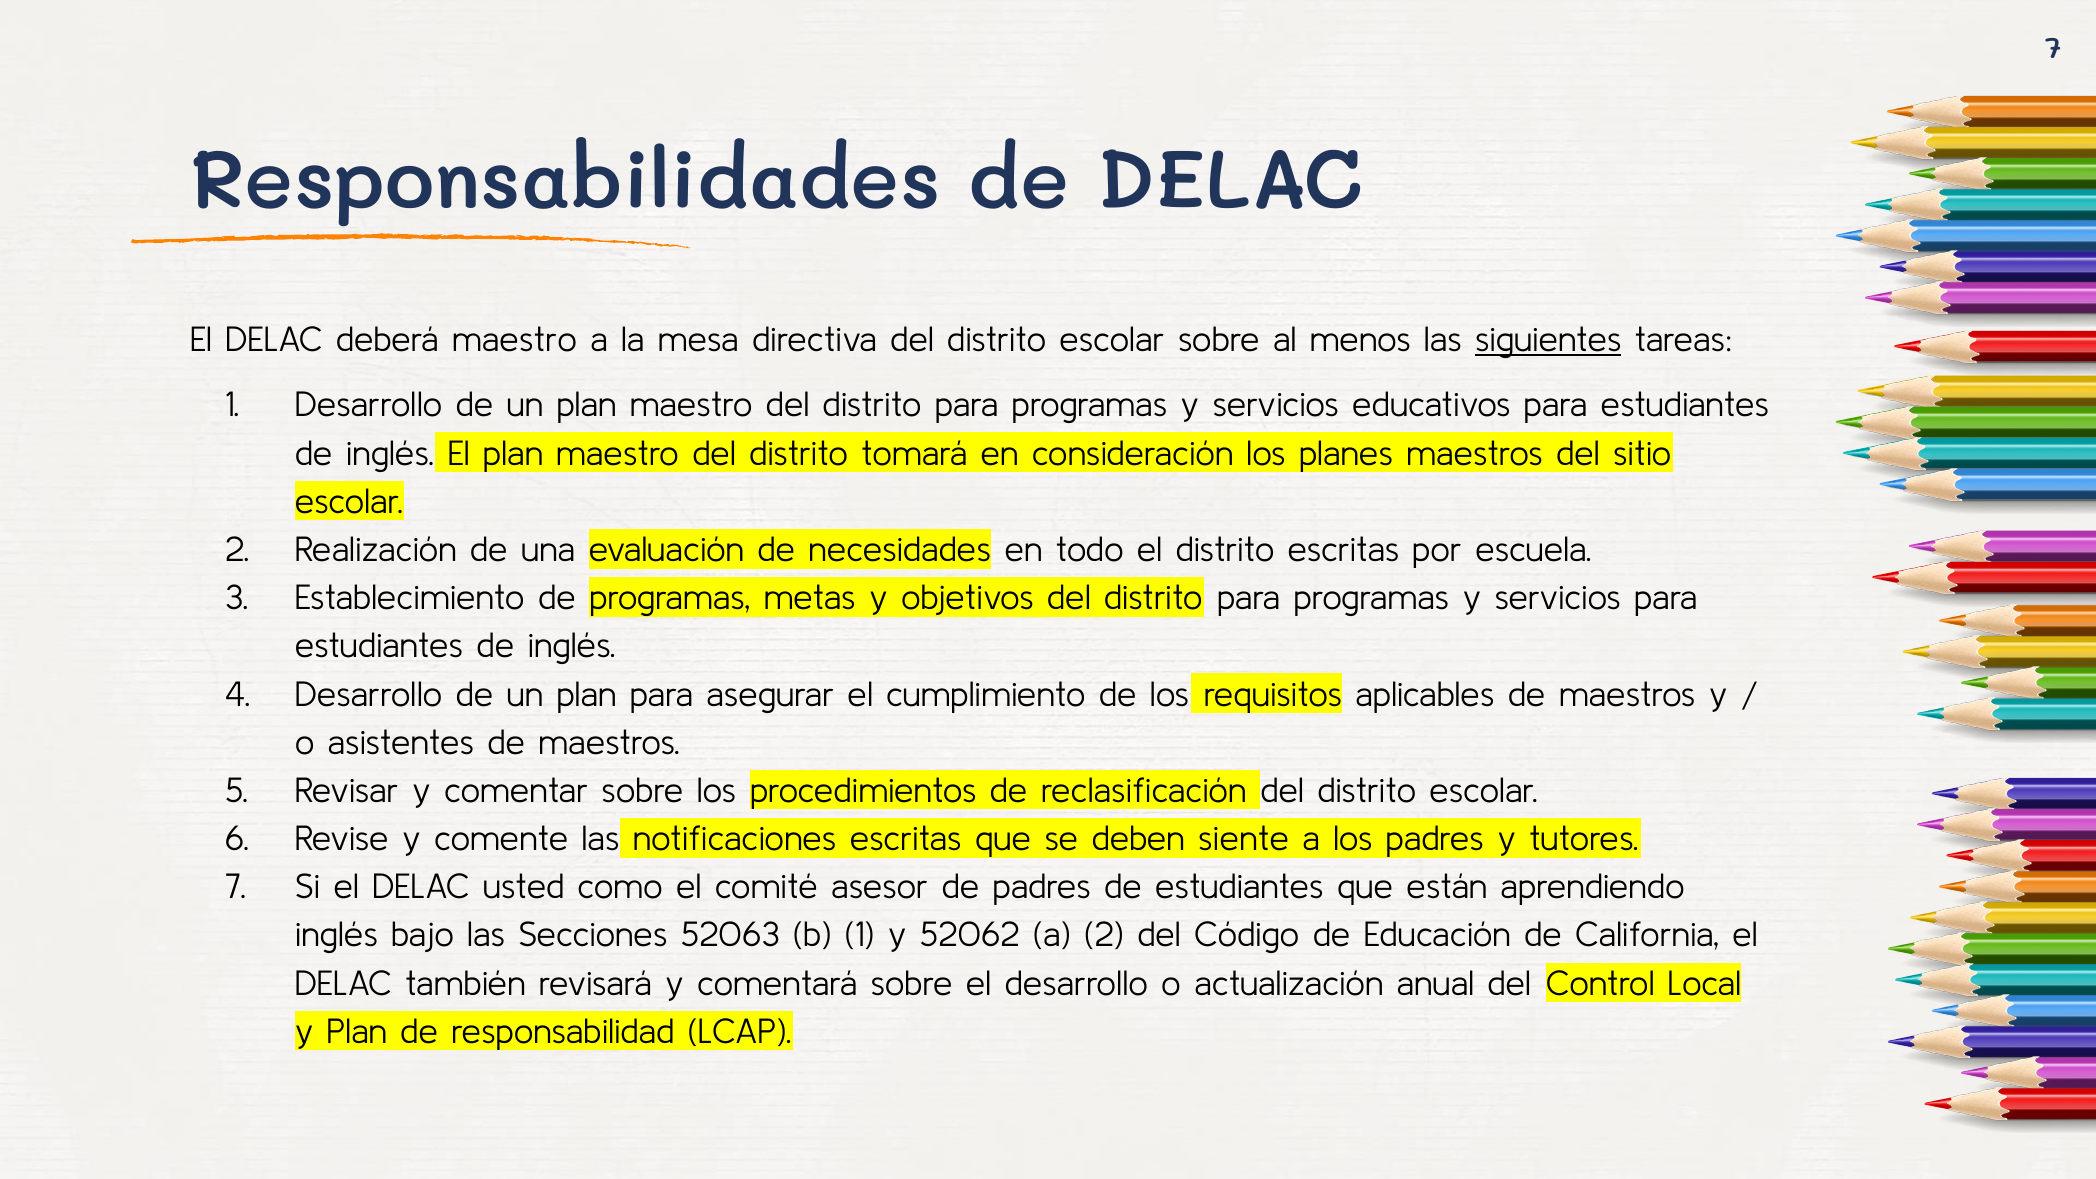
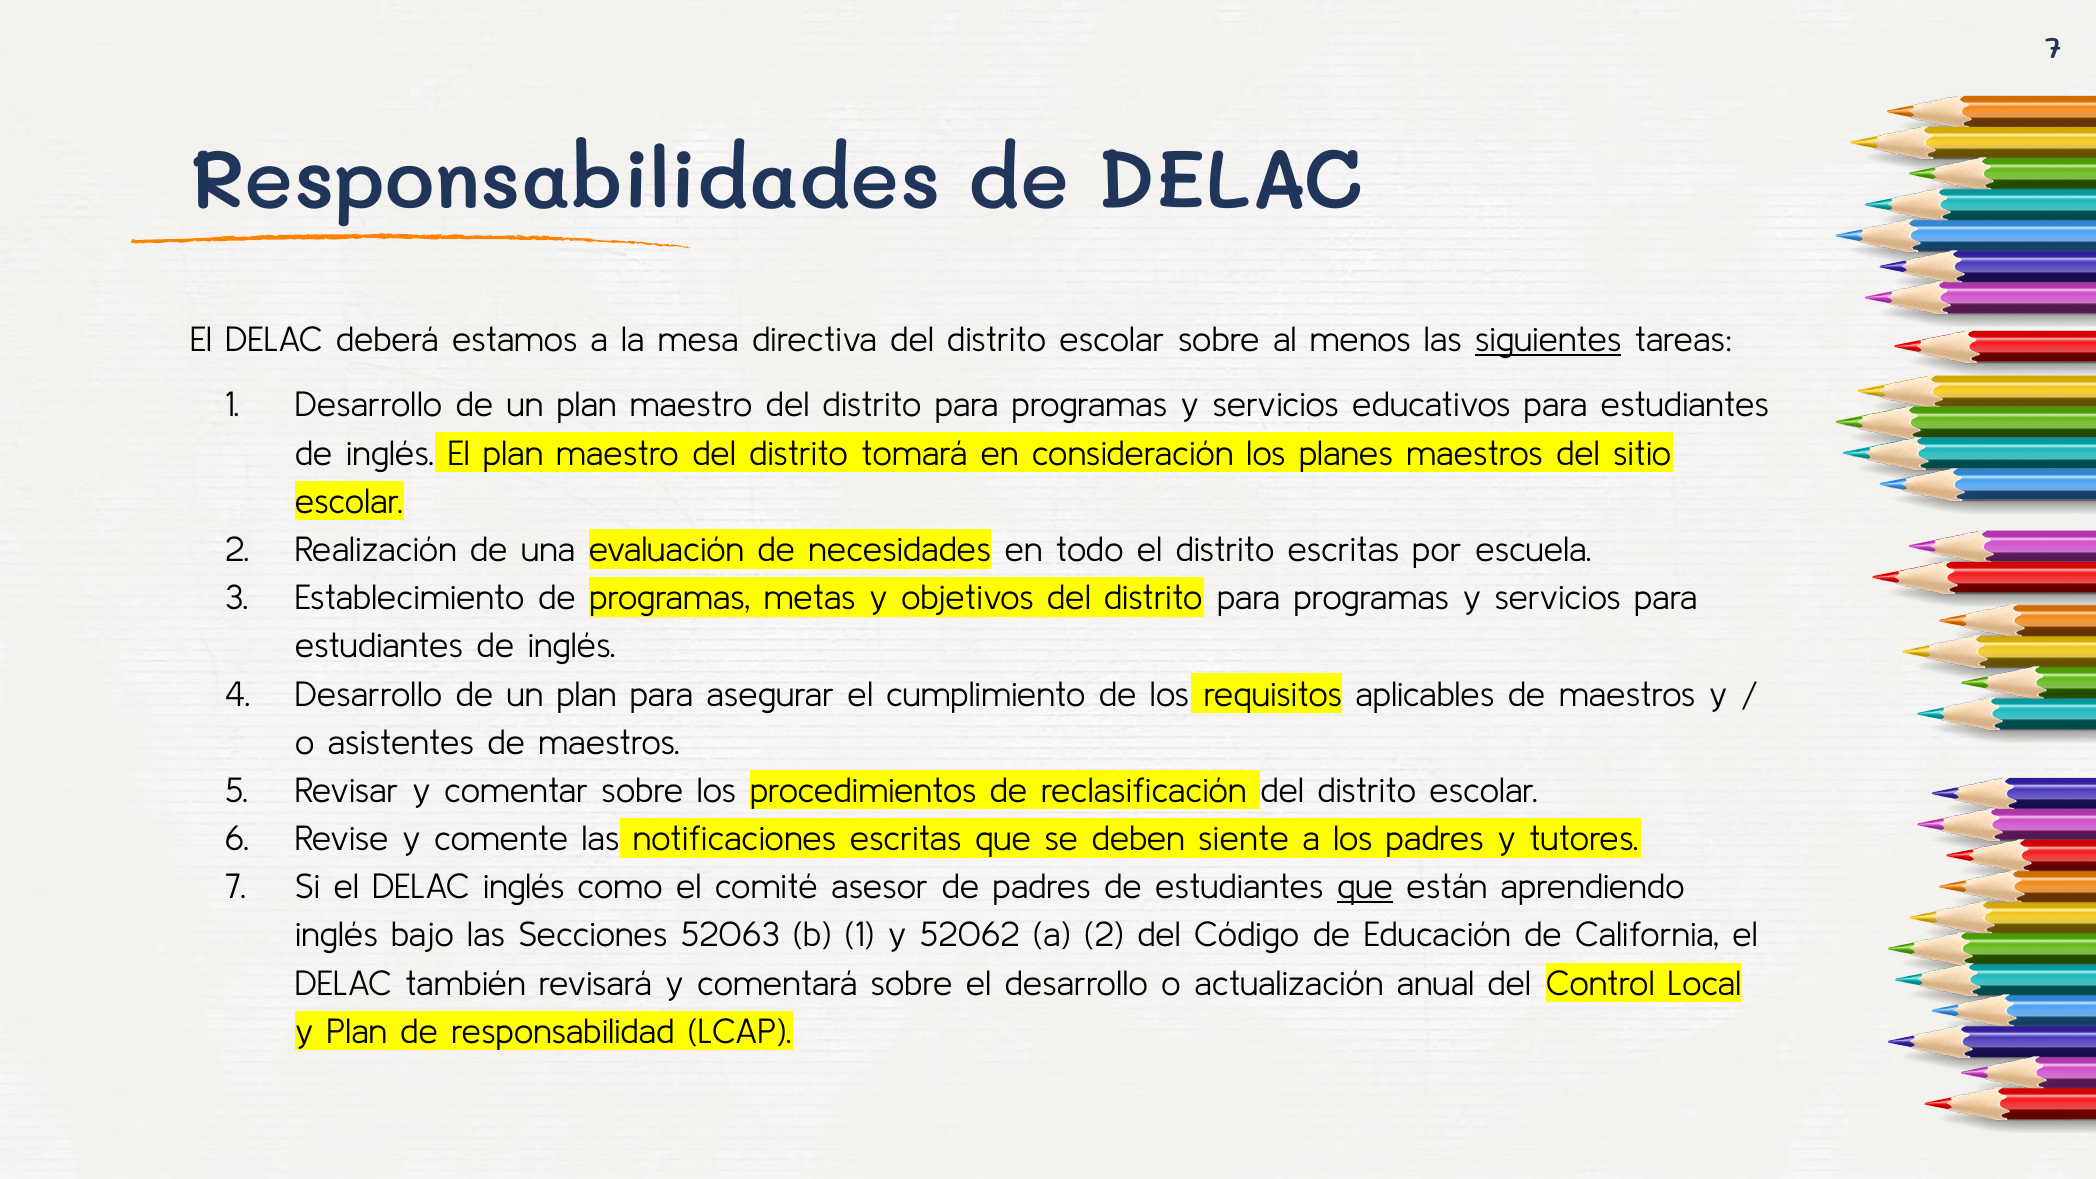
deberá maestro: maestro -> estamos (515, 340)
DELAC usted: usted -> inglés (524, 887)
que underline: none -> present (1365, 887)
